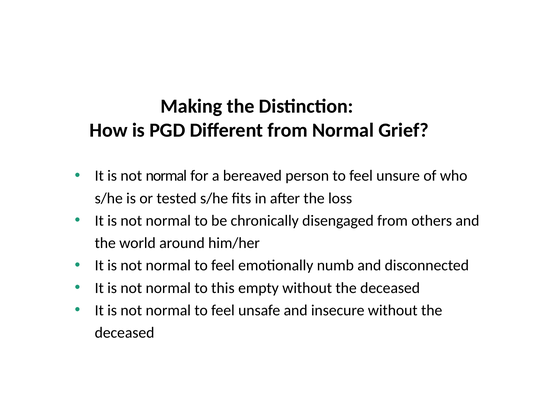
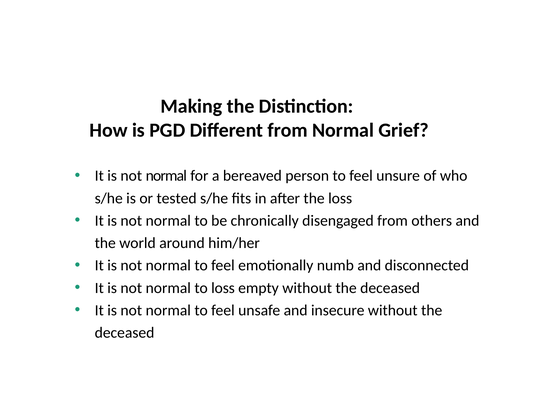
to this: this -> loss (223, 288)
